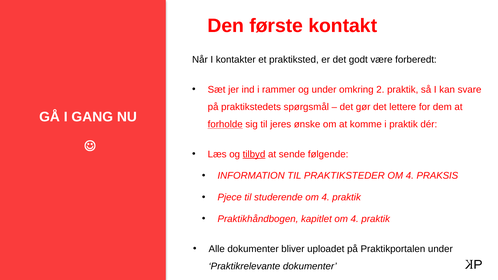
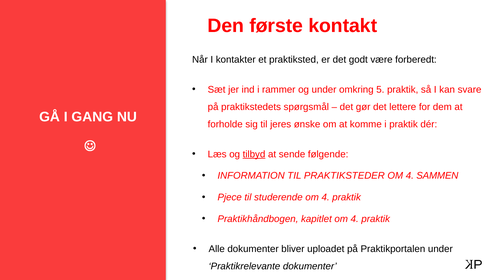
2: 2 -> 5 (380, 90)
forholde underline: present -> none (225, 124)
PRAKSIS: PRAKSIS -> SAMMEN (437, 176)
